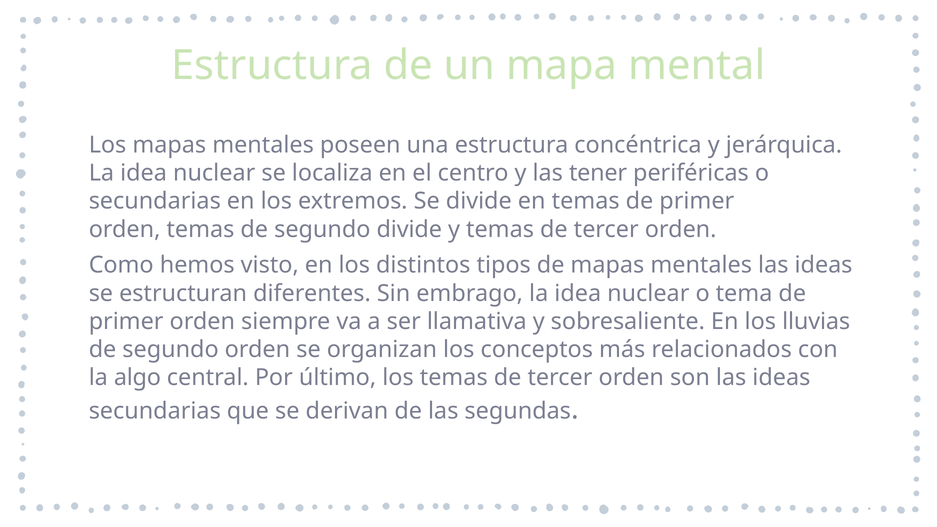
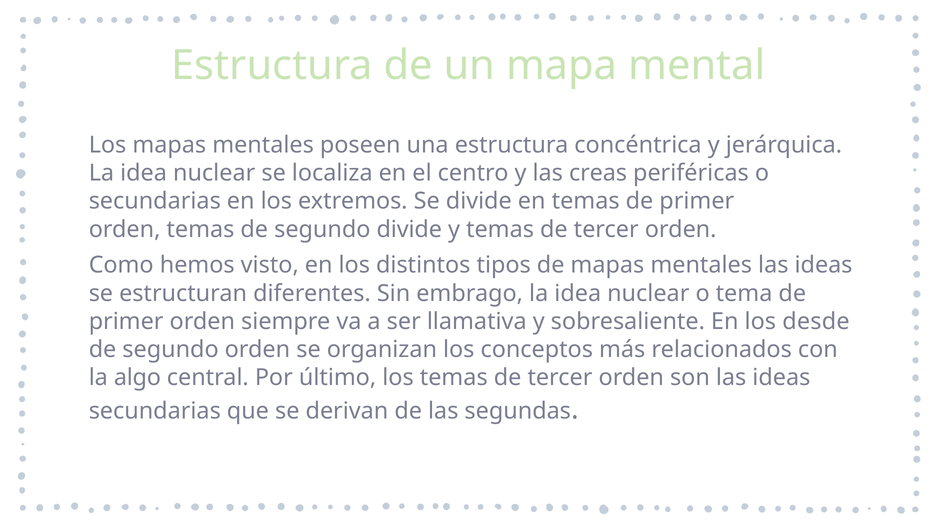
tener: tener -> creas (598, 173)
lluvias: lluvias -> desde (816, 322)
